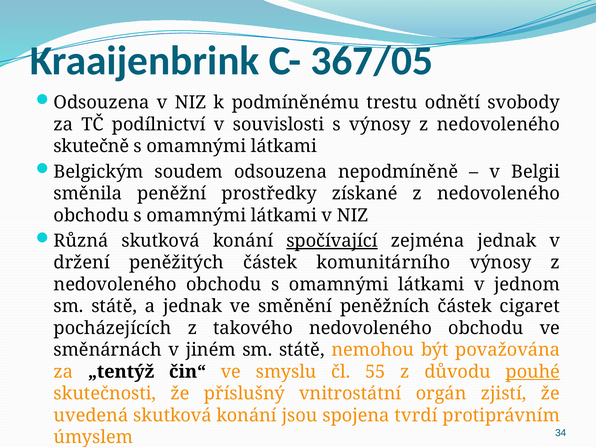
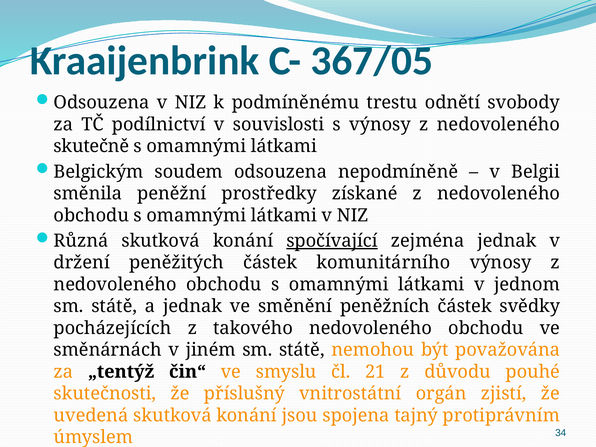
cigaret: cigaret -> svědky (530, 306)
55: 55 -> 21 (375, 372)
pouhé underline: present -> none (533, 372)
tvrdí: tvrdí -> tajný (416, 415)
